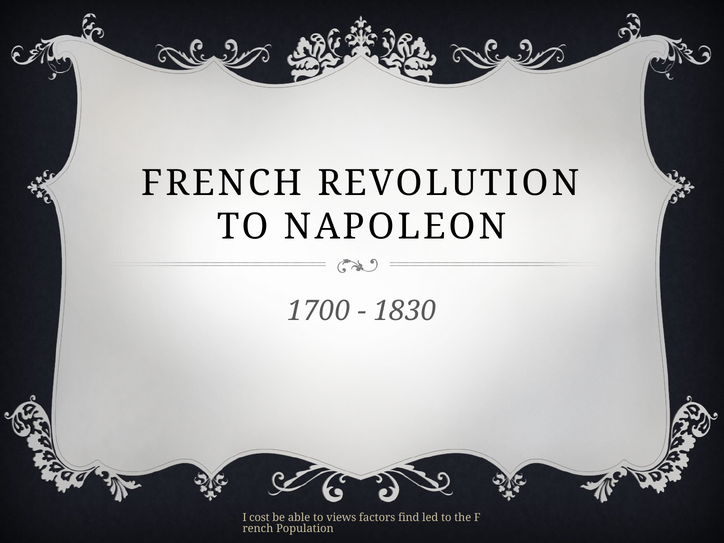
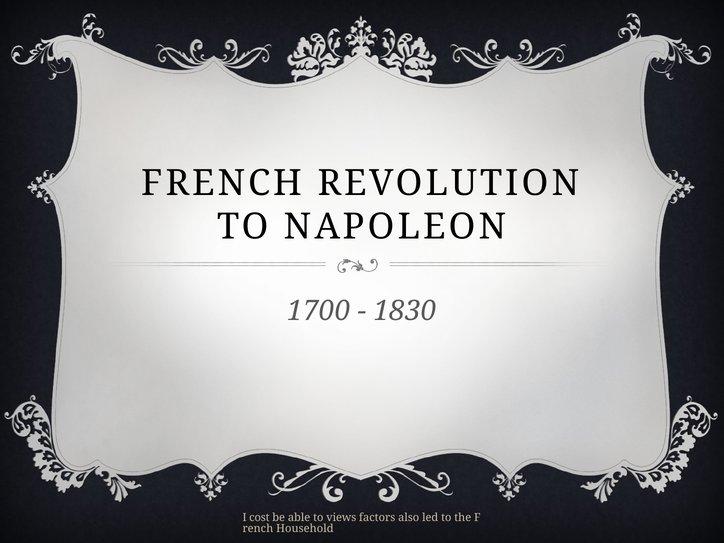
find: find -> also (409, 518)
Population: Population -> Household (305, 529)
